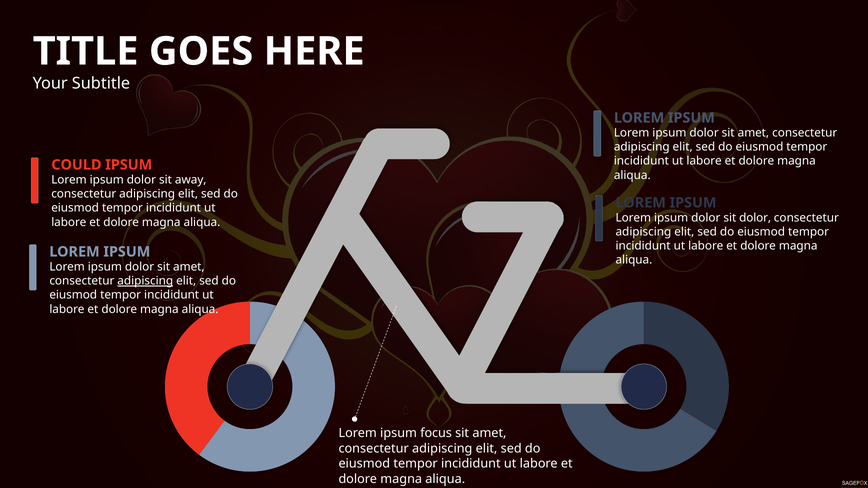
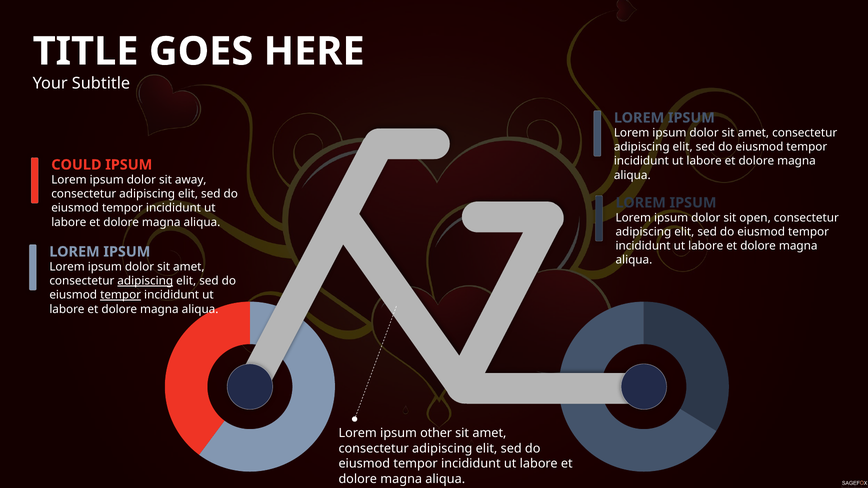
sit dolor: dolor -> open (755, 218)
tempor underline: none -> present (121, 295)
focus: focus -> other (436, 434)
